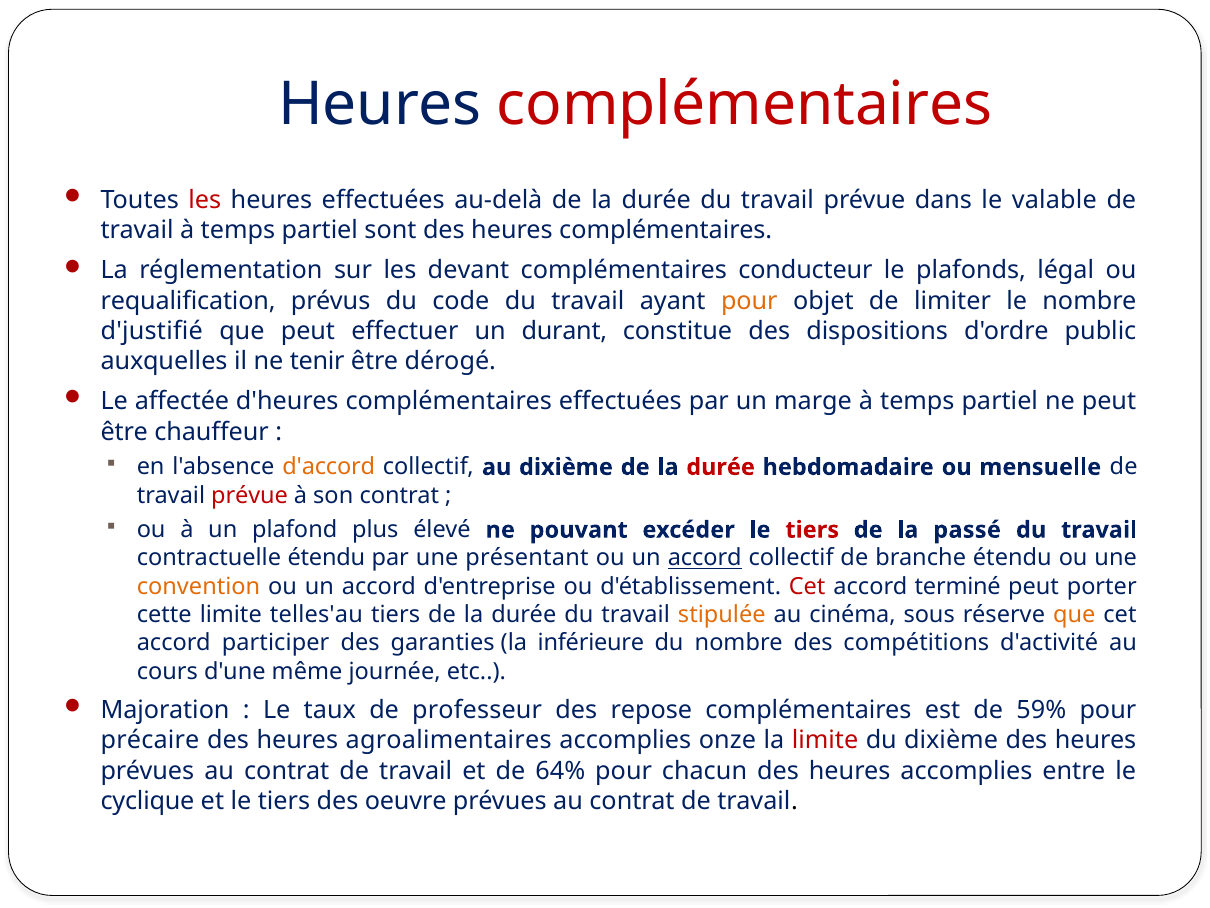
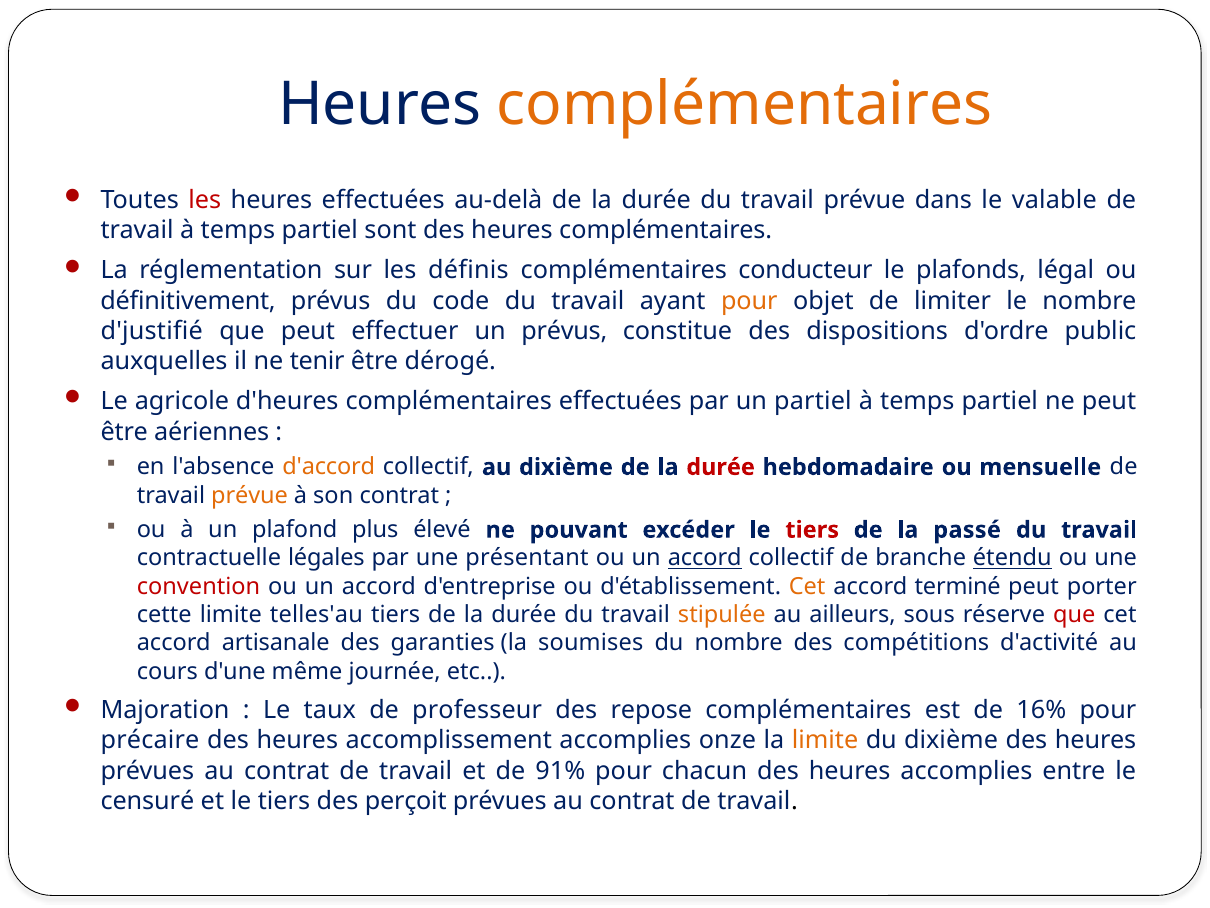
complémentaires colour: red -> orange (745, 105)
devant: devant -> définis (468, 271)
requalification: requalification -> définitivement (188, 301)
un durant: durant -> prévus (564, 331)
affectée: affectée -> agricole (182, 401)
un marge: marge -> partiel (813, 401)
chauffeur: chauffeur -> aériennes (212, 432)
prévue colour: red -> orange (250, 495)
contractuelle étendu: étendu -> légales (326, 558)
étendu underline: none -> present (1012, 558)
convention colour: orange -> red (199, 586)
Cet colour: red -> orange (807, 586)
cinéma: cinéma -> ailleurs (852, 614)
que colour: orange -> red (1074, 614)
participer: participer -> artisanale (276, 643)
inférieure: inférieure -> soumises (591, 643)
59%: 59% -> 16% (1041, 710)
agroalimentaires: agroalimentaires -> accomplissement (449, 740)
limite colour: red -> orange (825, 740)
64%: 64% -> 91% (560, 771)
cyclique: cyclique -> censuré (147, 801)
oeuvre: oeuvre -> perçoit (406, 801)
